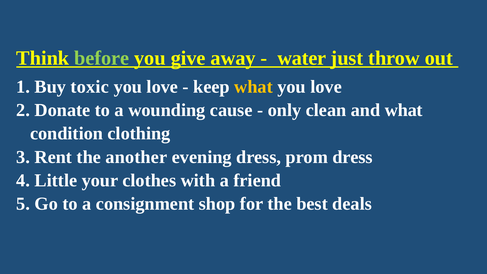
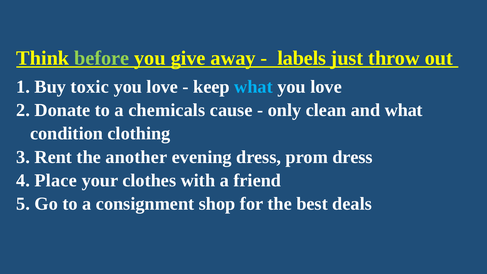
water: water -> labels (302, 58)
what colour: yellow -> light blue (254, 87)
wounding: wounding -> chemicals (167, 110)
Little: Little -> Place (56, 180)
